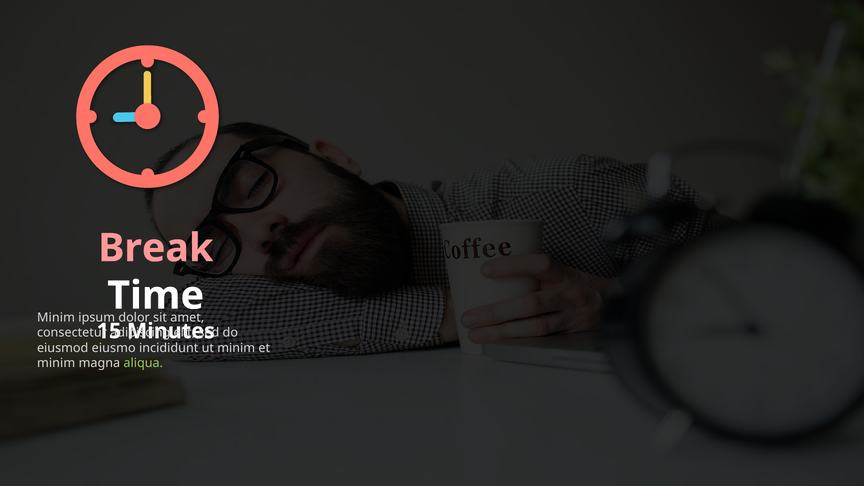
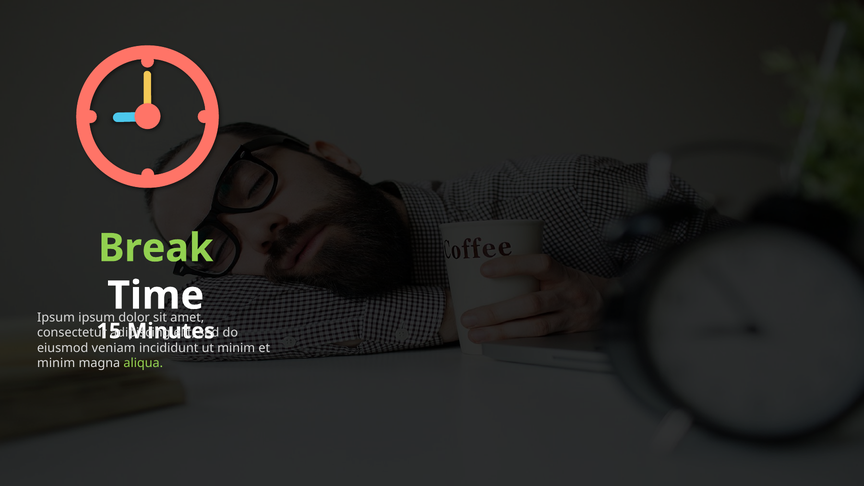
Break colour: pink -> light green (156, 248)
Minim: Minim -> Ipsum (56, 318)
eiusmo: eiusmo -> veniam (114, 348)
